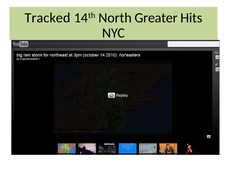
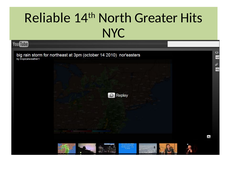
Tracked: Tracked -> Reliable (48, 18)
